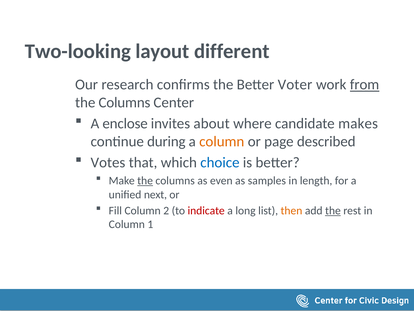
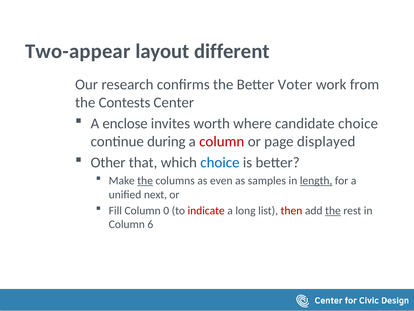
Two-looking: Two-looking -> Two-appear (78, 51)
from underline: present -> none (365, 85)
Columns: Columns -> Contests (124, 103)
about: about -> worth (212, 124)
candidate makes: makes -> choice (358, 124)
column colour: orange -> red (222, 141)
described: described -> displayed (326, 141)
Votes: Votes -> Other (108, 162)
length underline: none -> present (316, 180)
2: 2 -> 0 (166, 210)
then colour: orange -> red (291, 210)
1: 1 -> 6 (150, 224)
